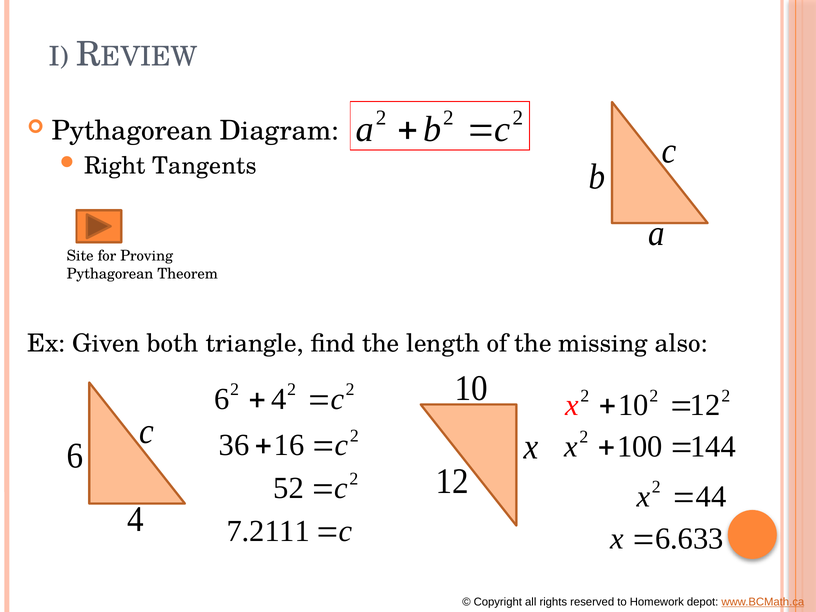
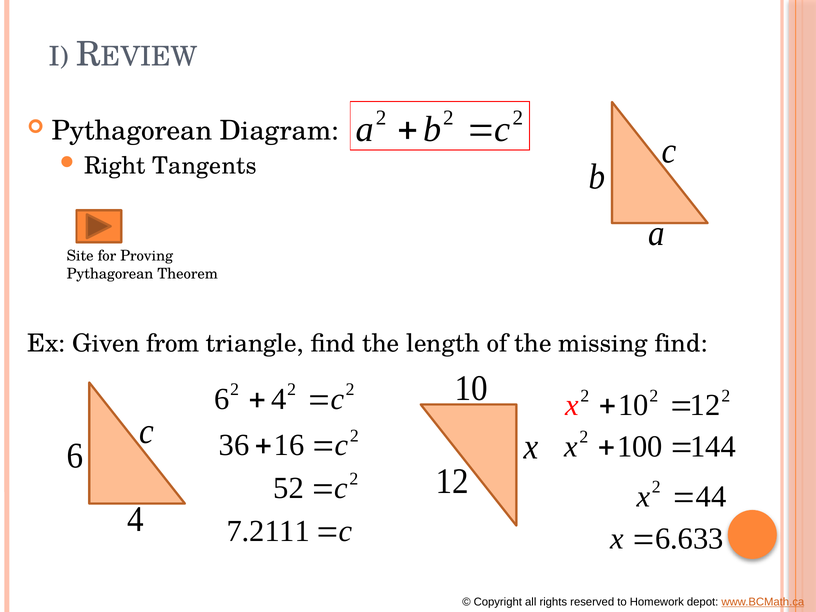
both: both -> from (173, 343)
missing also: also -> find (681, 343)
